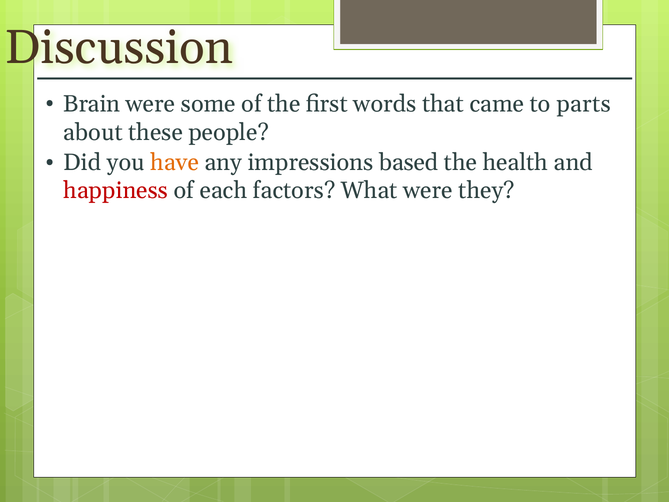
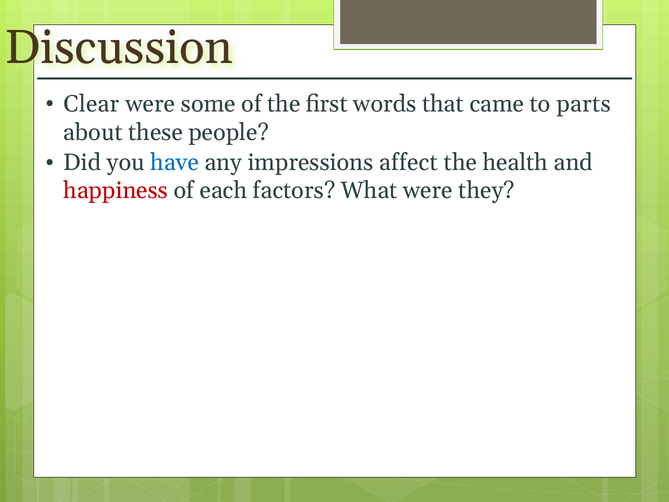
Brain: Brain -> Clear (92, 104)
have colour: orange -> blue (175, 162)
based: based -> affect (409, 162)
